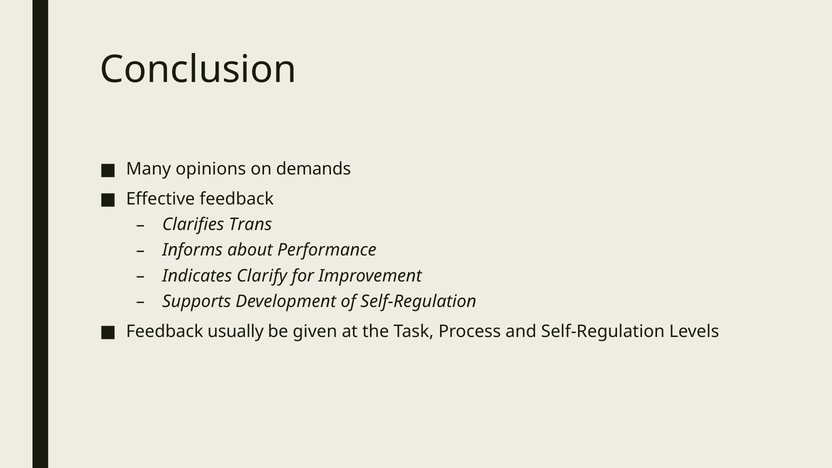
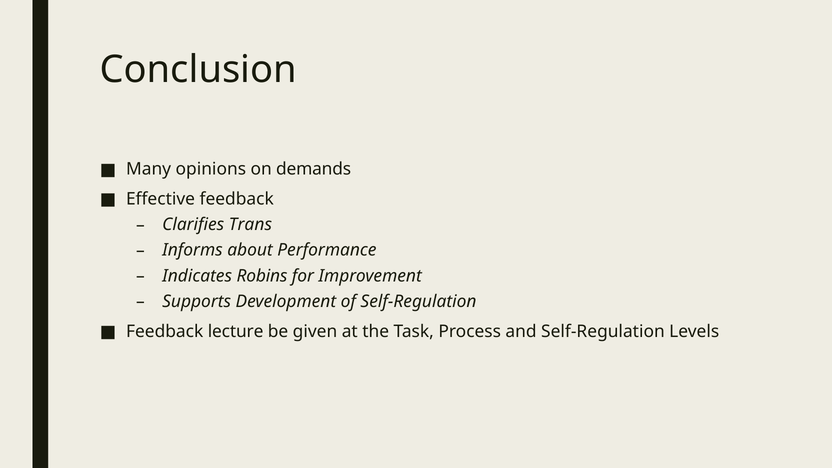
Clarify: Clarify -> Robins (262, 276)
usually: usually -> lecture (236, 331)
